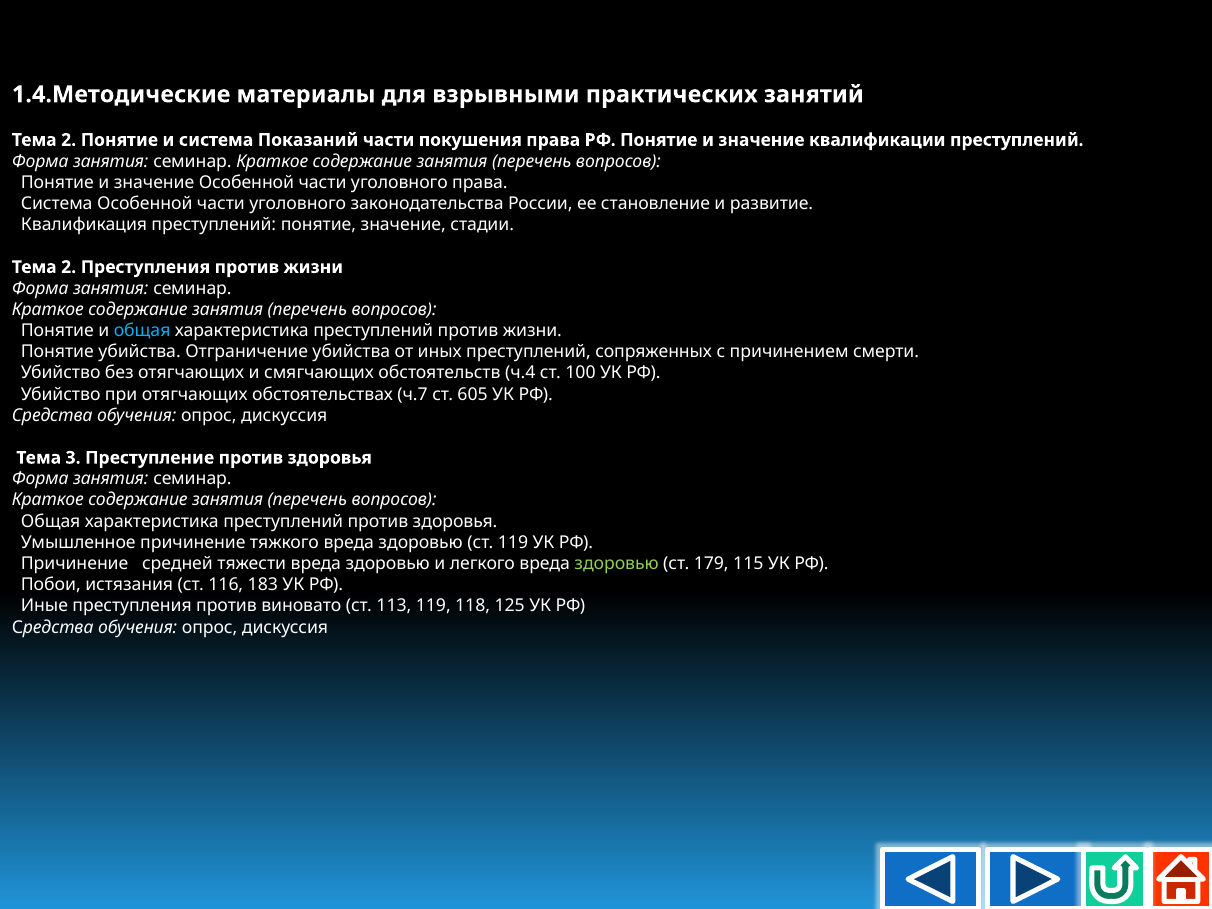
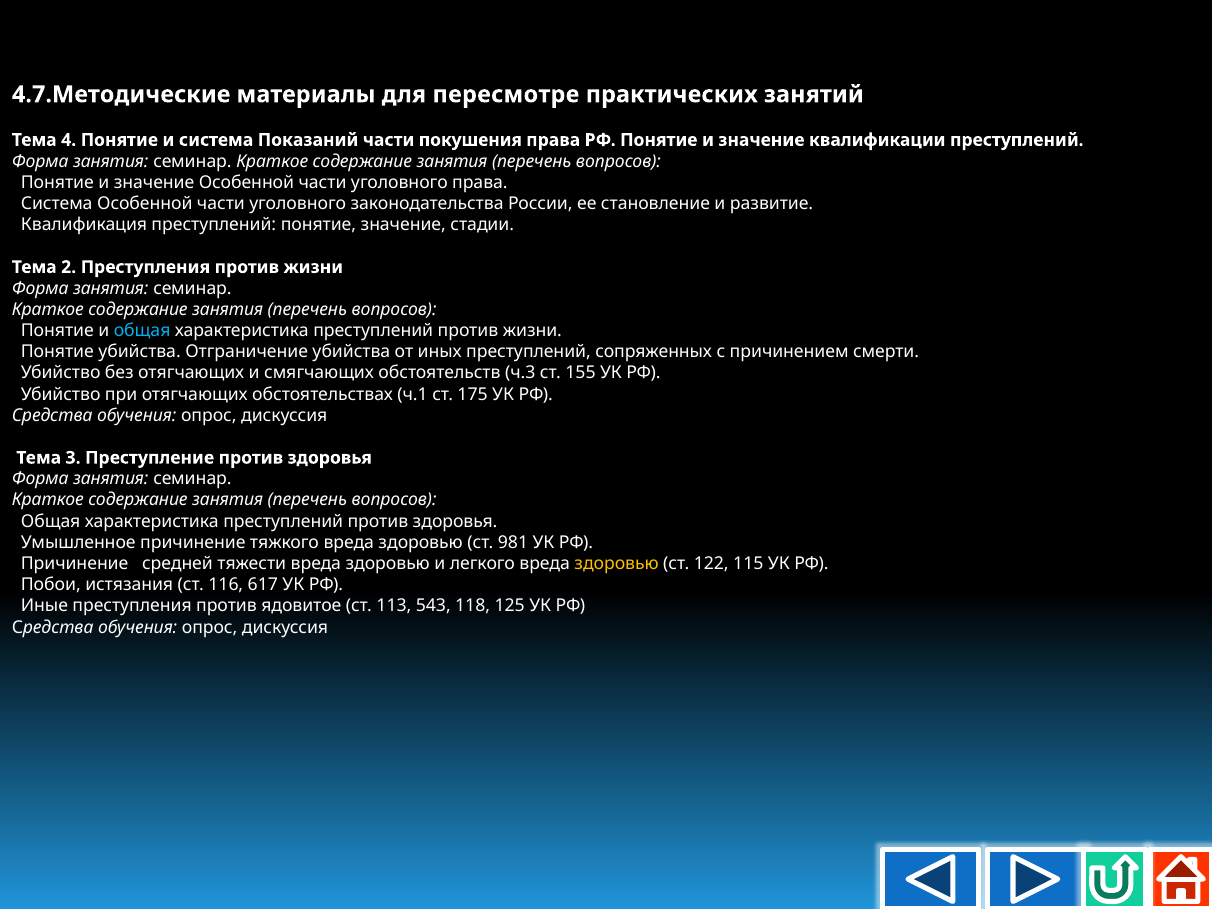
1.4.Методические: 1.4.Методические -> 4.7.Методические (121, 94)
взрывными: взрывными -> пересмотре (506, 94)
2: 2 -> 4 (69, 140)
ч.4: ч.4 -> ч.3 (520, 373)
100: 100 -> 155 (581, 373)
ч.7: ч.7 -> ч.1 (413, 394)
605: 605 -> 175 (473, 394)
ст 119: 119 -> 981 (513, 543)
здоровью colour: light green -> yellow (617, 564)
179: 179 -> 122 (711, 564)
183: 183 -> 617 (263, 585)
виновато: виновато -> ядовитое (301, 606)
113 119: 119 -> 543 (433, 606)
